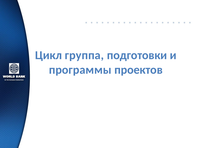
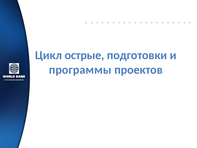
группа: группа -> острые (84, 55)
